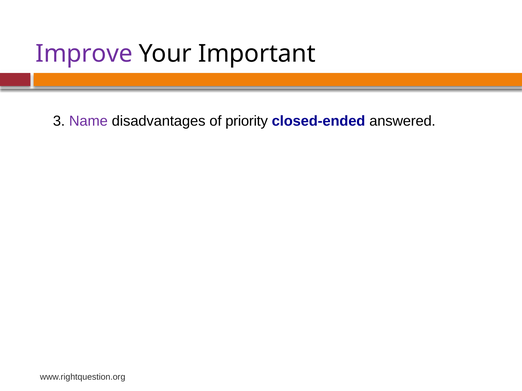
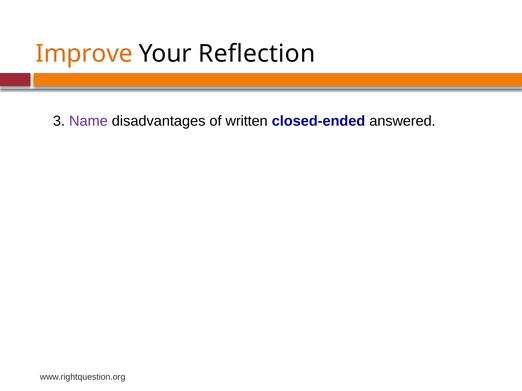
Improve colour: purple -> orange (84, 54)
Important: Important -> Reflection (257, 54)
priority: priority -> written (247, 121)
